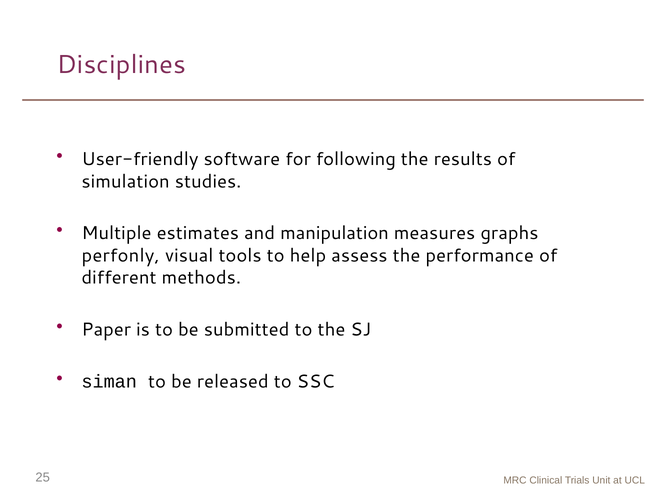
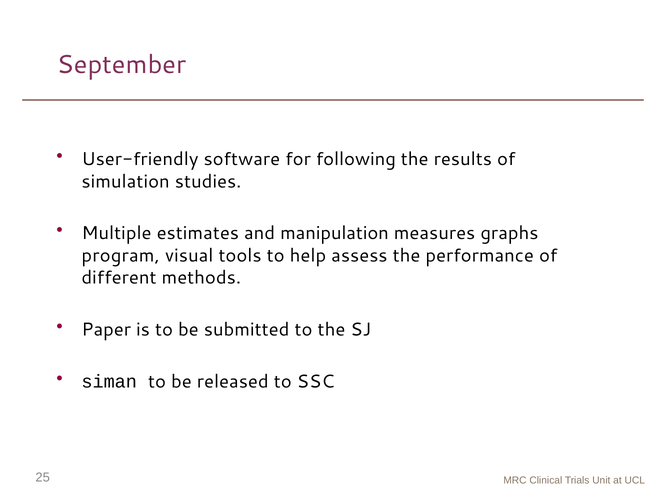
Disciplines: Disciplines -> September (121, 65)
perfonly: perfonly -> program (121, 255)
